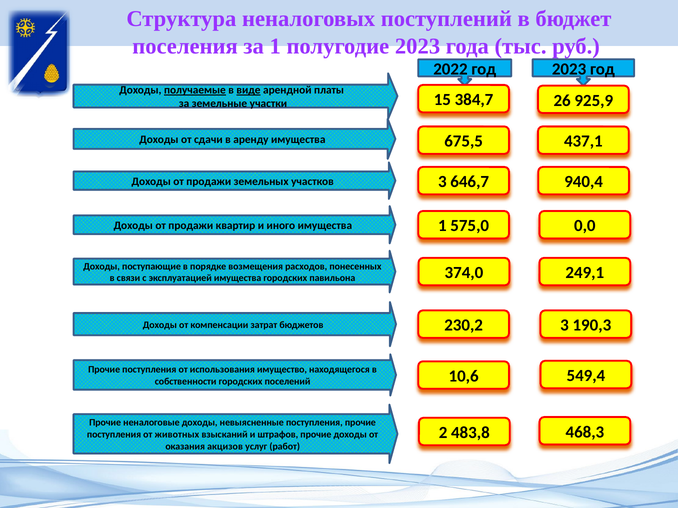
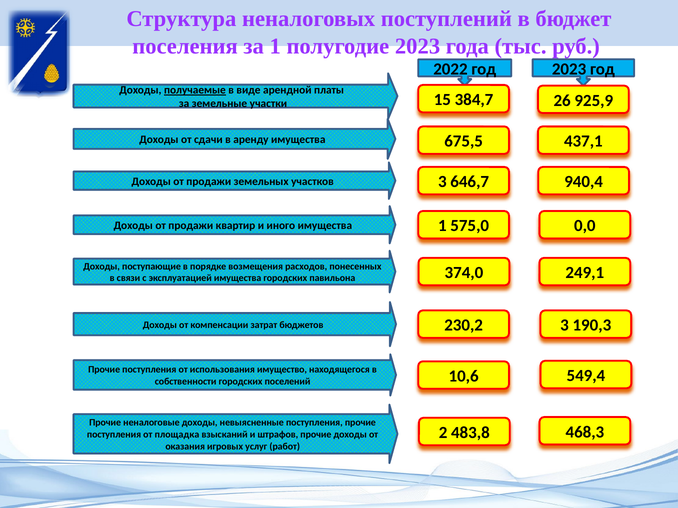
виде underline: present -> none (249, 90)
животных: животных -> площадка (177, 435)
акцизов: акцизов -> игровых (225, 447)
